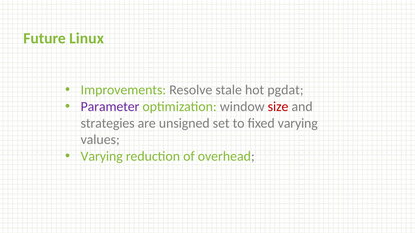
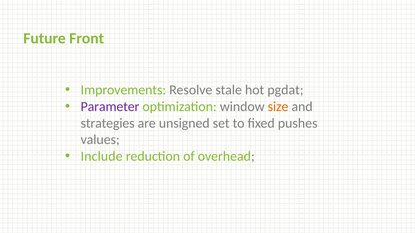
Linux: Linux -> Front (87, 38)
size colour: red -> orange (278, 107)
fixed varying: varying -> pushes (298, 123)
Varying: Varying -> Include (102, 157)
